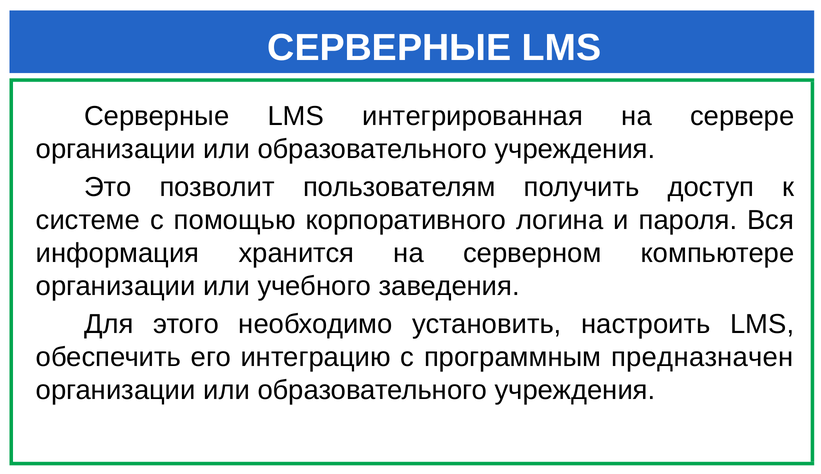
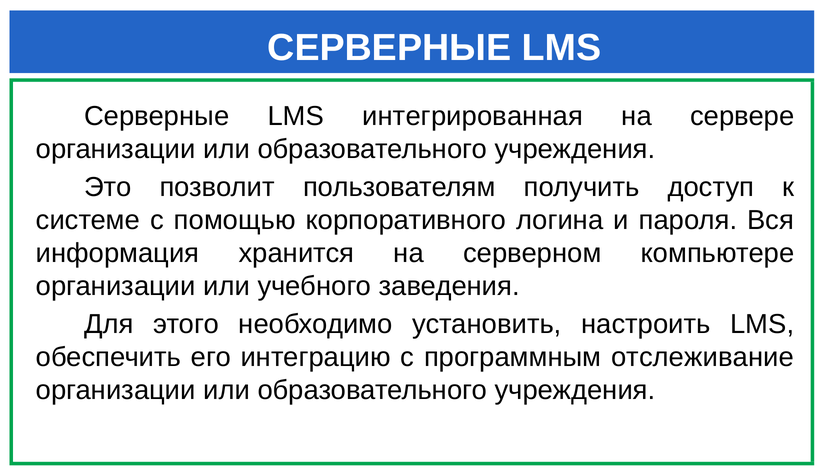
предназначен: предназначен -> отслеживание (703, 357)
